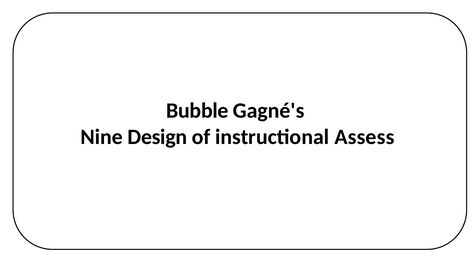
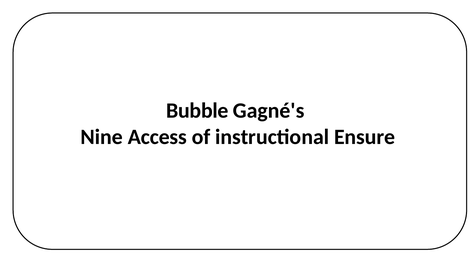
Design: Design -> Access (157, 137)
Assess: Assess -> Ensure (365, 137)
